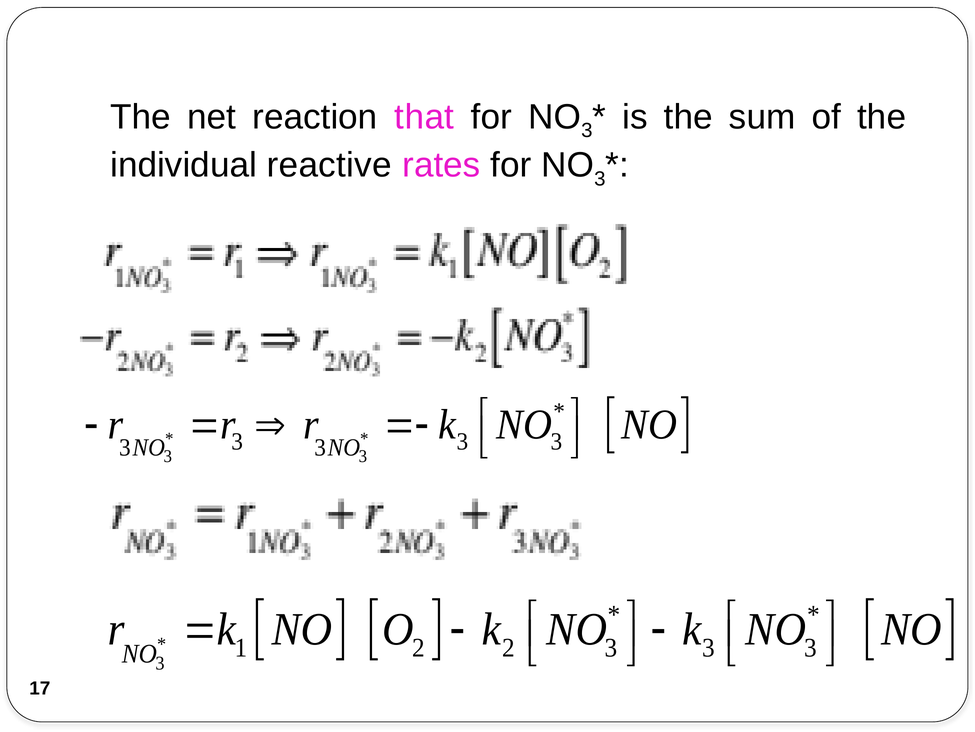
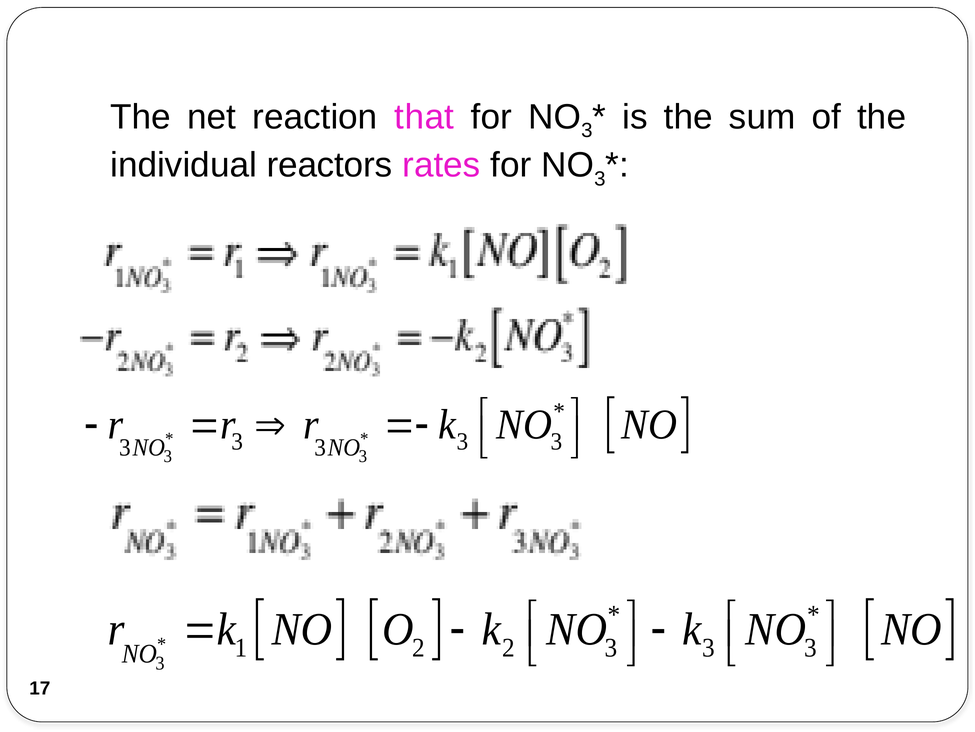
reactive: reactive -> reactors (330, 165)
